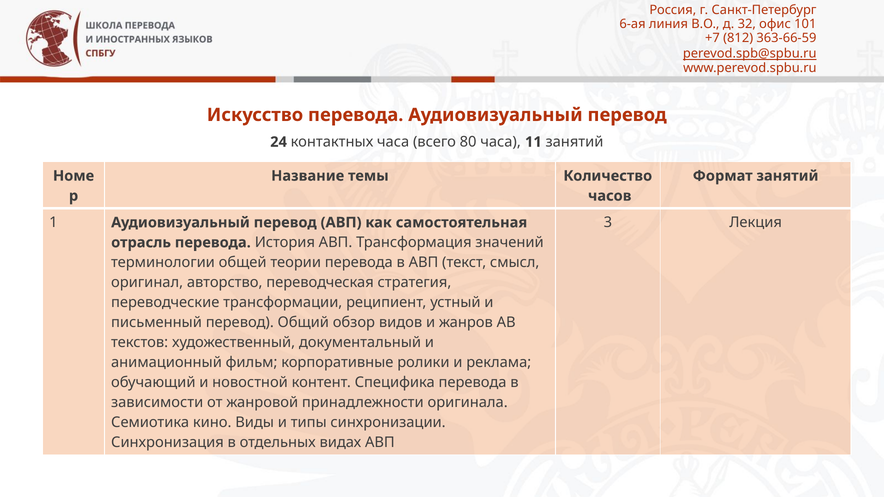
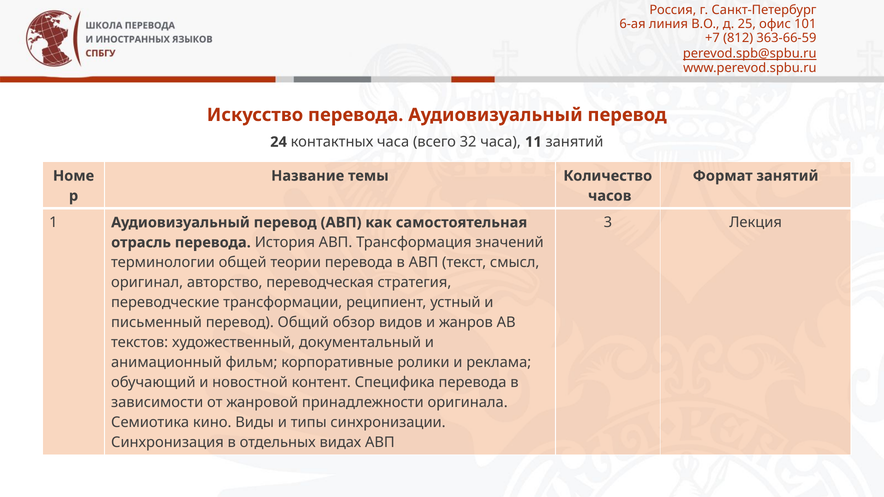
32: 32 -> 25 (747, 24)
80: 80 -> 32 (468, 142)
